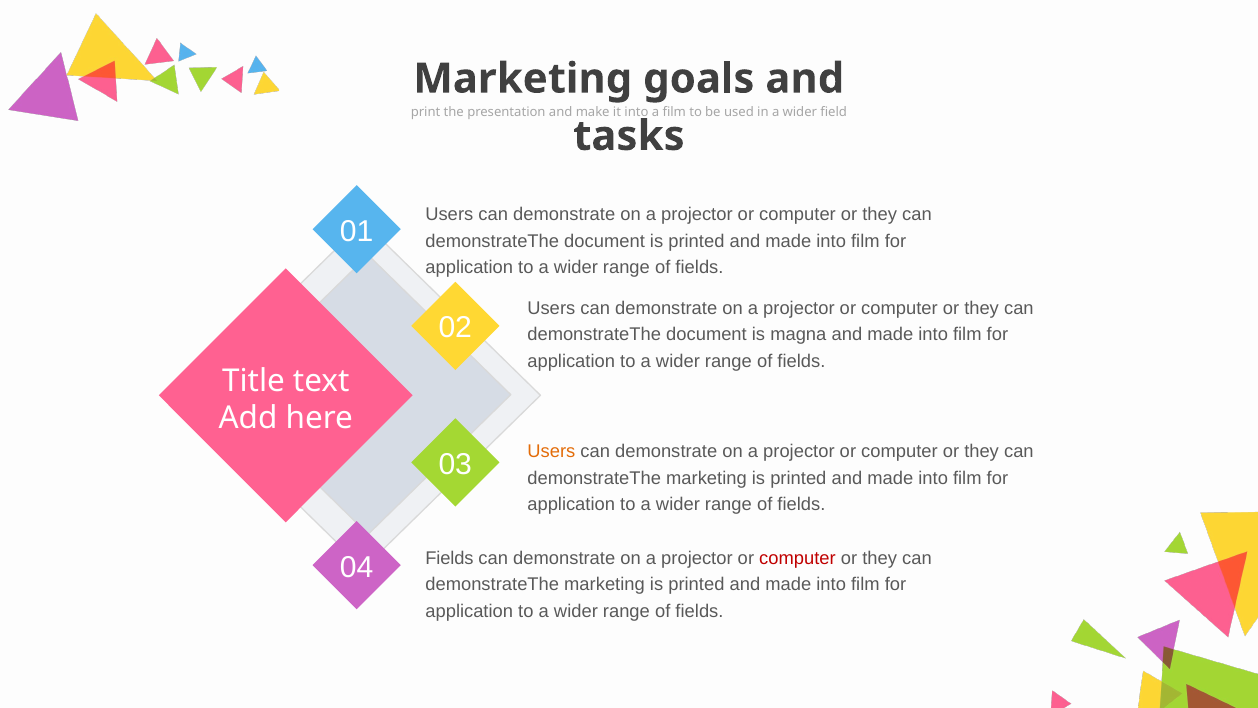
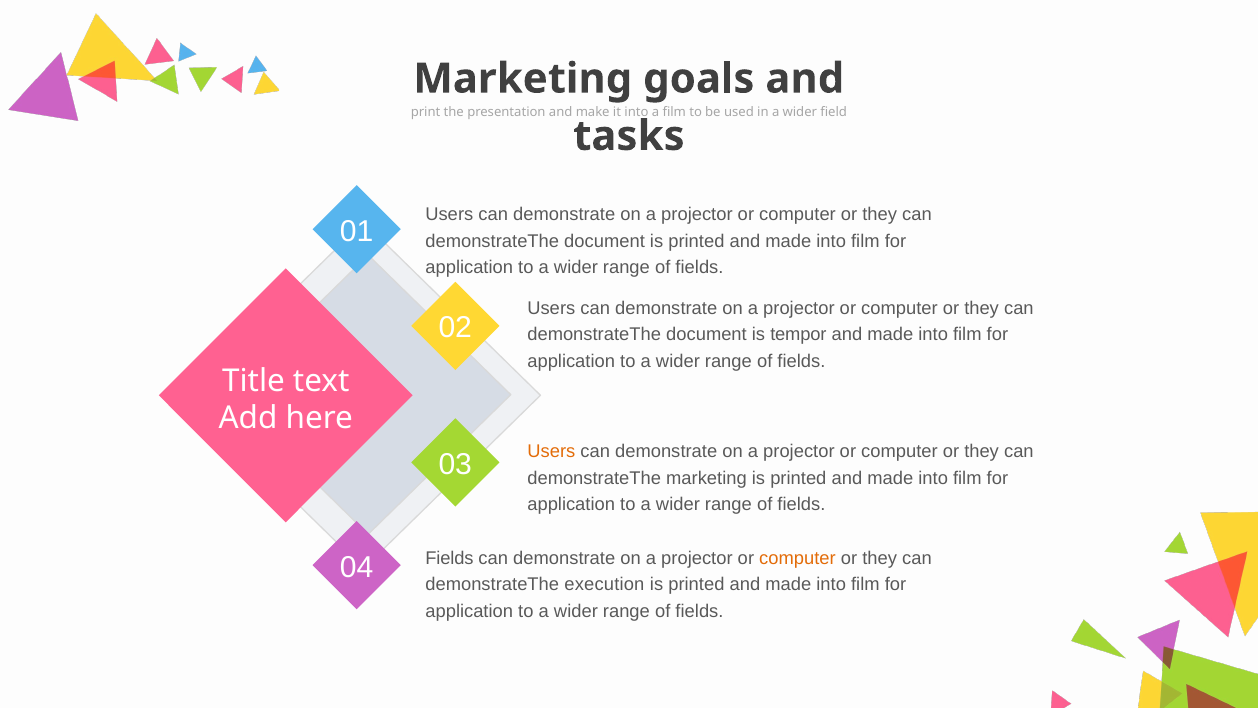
magna: magna -> tempor (798, 335)
computer colour: red -> orange (797, 558)
marketing: marketing -> execution (604, 585)
